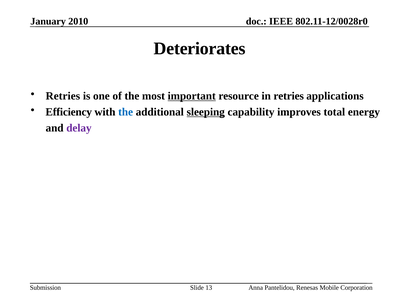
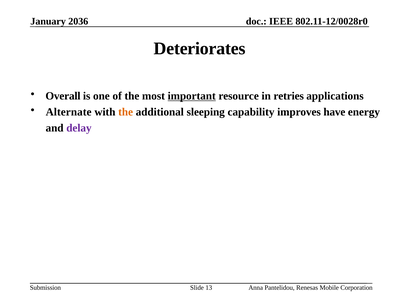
2010: 2010 -> 2036 (78, 21)
Retries: Retries -> Overall (63, 96)
Efficiency: Efficiency -> Alternate (69, 112)
the colour: blue -> orange (126, 112)
sleeping underline: present -> none (206, 112)
total: total -> have (334, 112)
